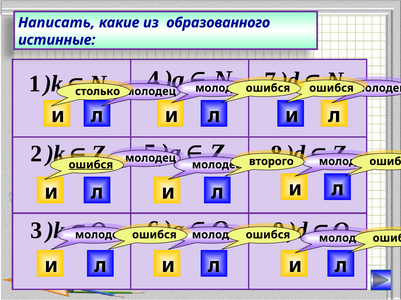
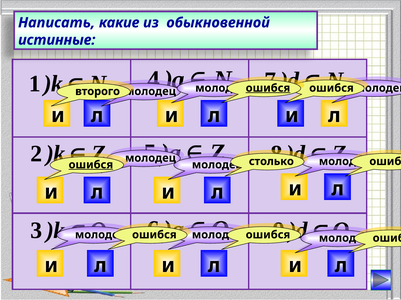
образованного: образованного -> обыкновенной (218, 23)
ошибся underline: none -> present (268, 88)
столько: столько -> второго (98, 92)
второго: второго -> столько (271, 162)
